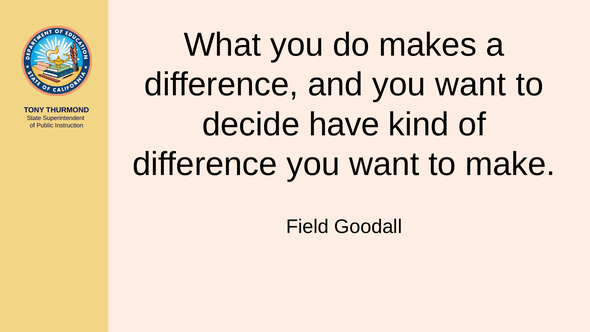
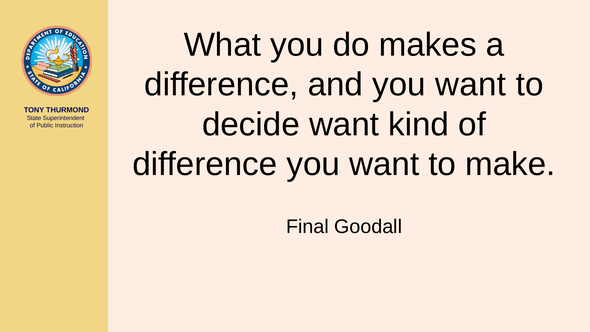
decide have: have -> want (344, 124)
Field: Field -> Final (307, 227)
